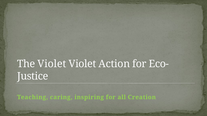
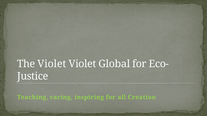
Action: Action -> Global (114, 64)
